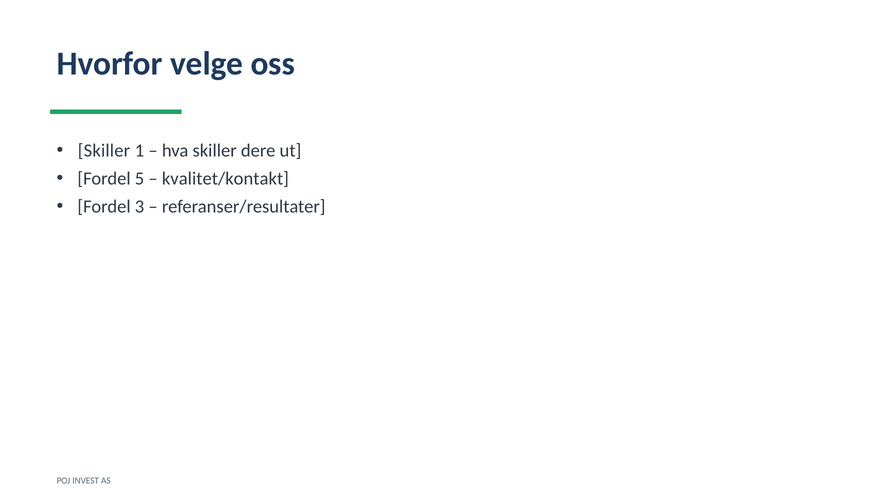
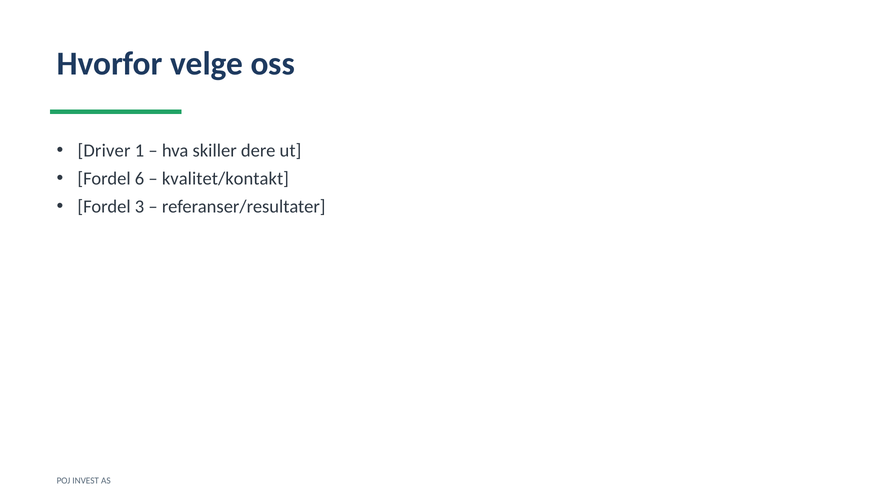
Skiller: Skiller -> Driver (104, 151)
5: 5 -> 6 (140, 179)
